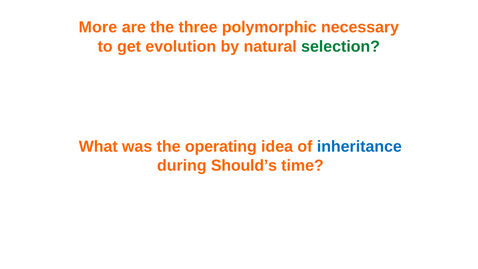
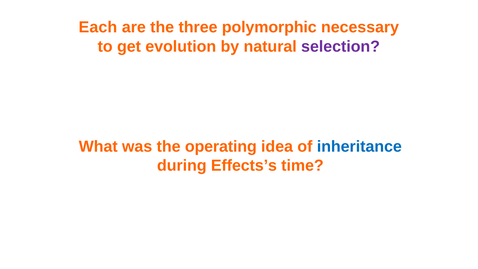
More: More -> Each (98, 27)
selection colour: green -> purple (341, 46)
Should’s: Should’s -> Effects’s (244, 166)
